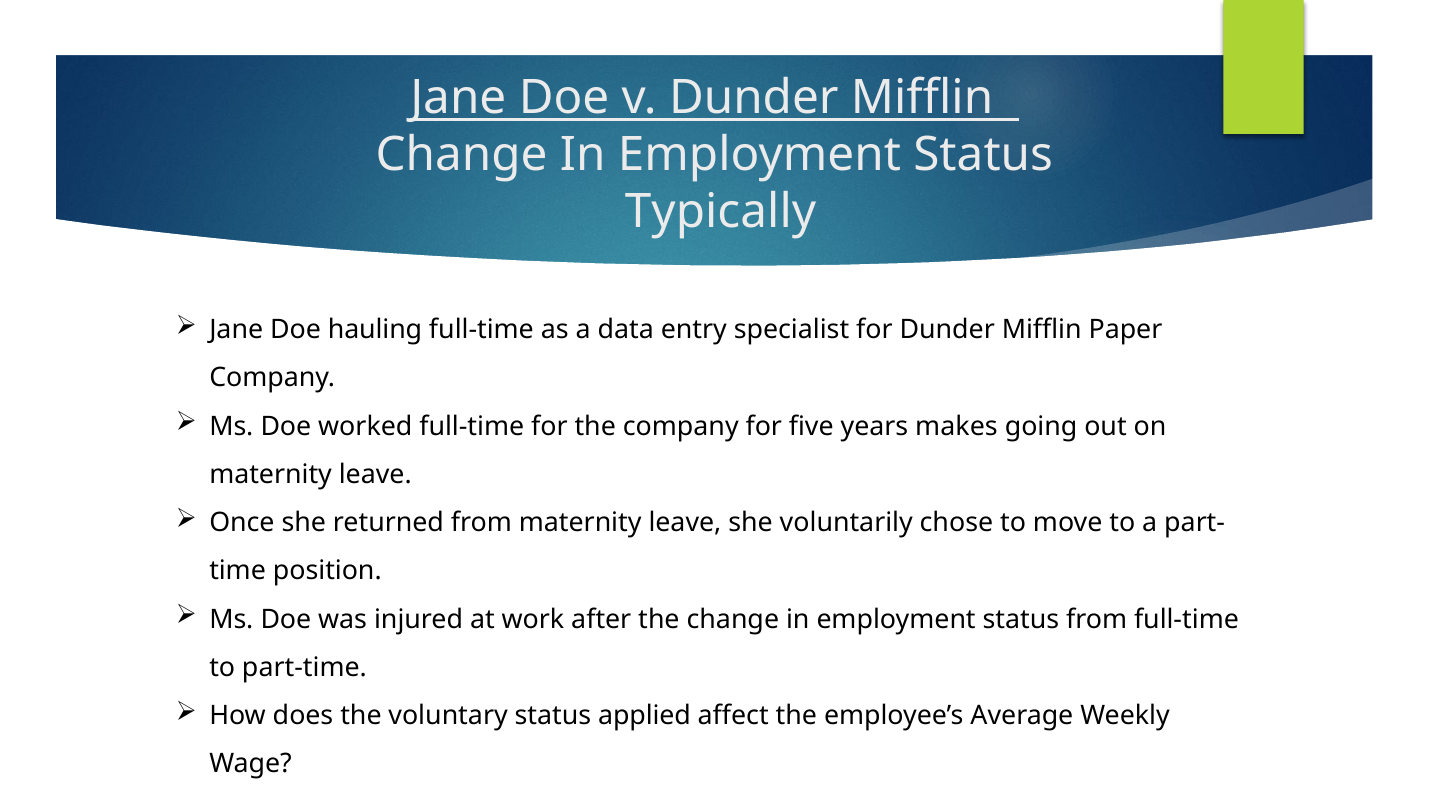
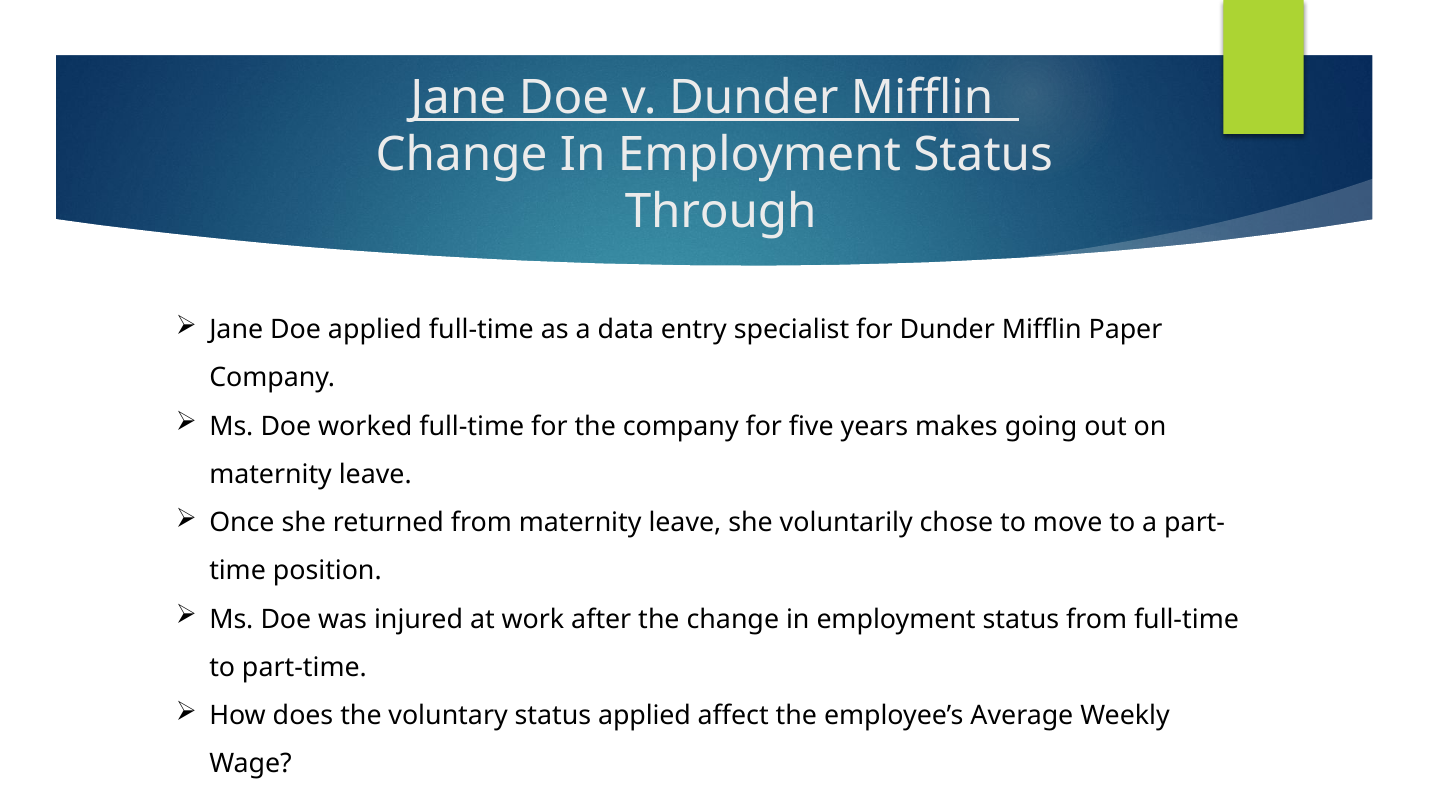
Typically: Typically -> Through (721, 212)
Doe hauling: hauling -> applied (375, 330)
